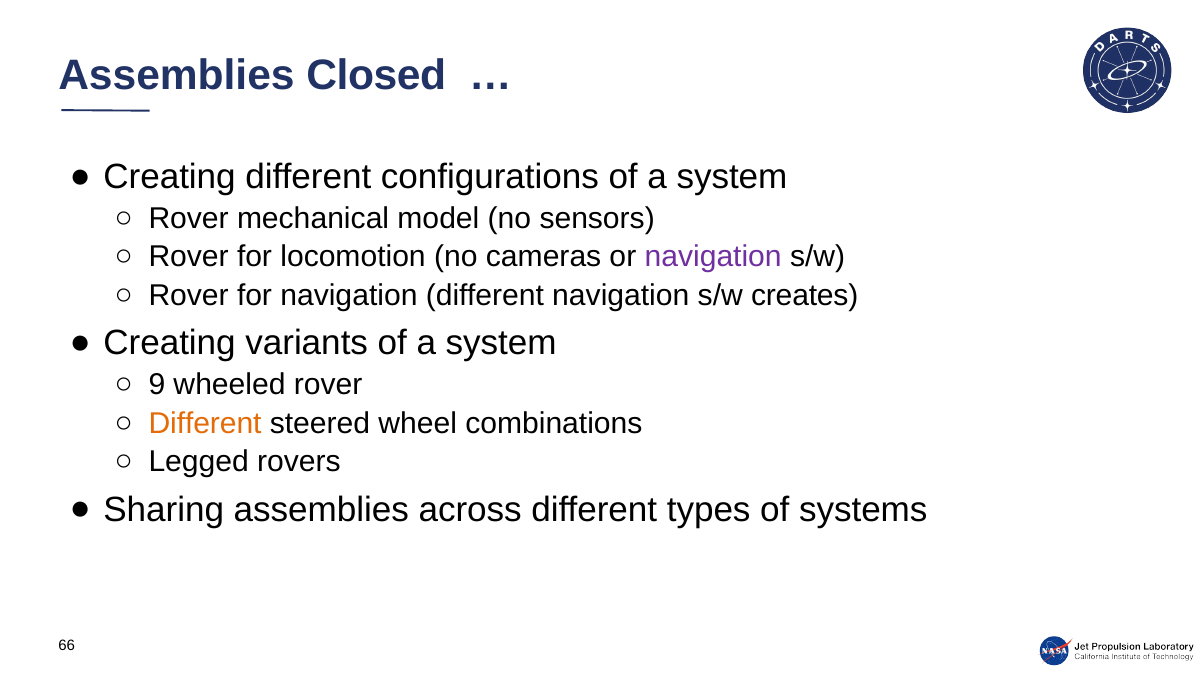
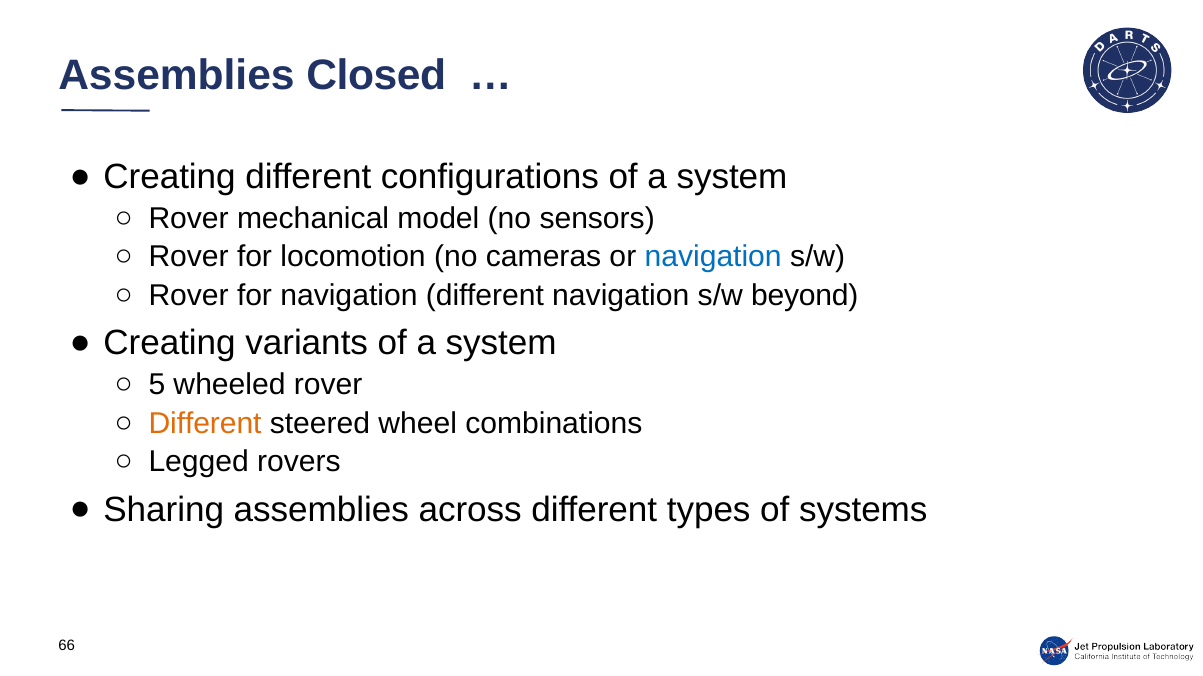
navigation colour: purple -> blue (713, 257)
creates: creates -> beyond (805, 296)
9: 9 -> 5 (157, 385)
